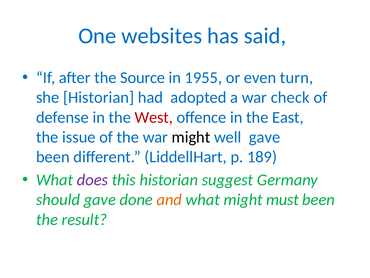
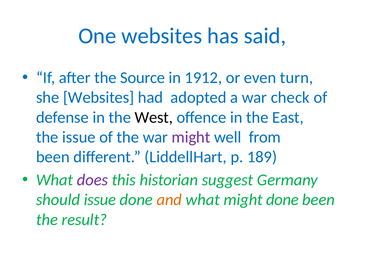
1955: 1955 -> 1912 (203, 78)
she Historian: Historian -> Websites (99, 97)
West colour: red -> black (154, 117)
might colour: black -> purple (191, 137)
well gave: gave -> from (265, 137)
should gave: gave -> issue (100, 199)
might must: must -> done (282, 199)
